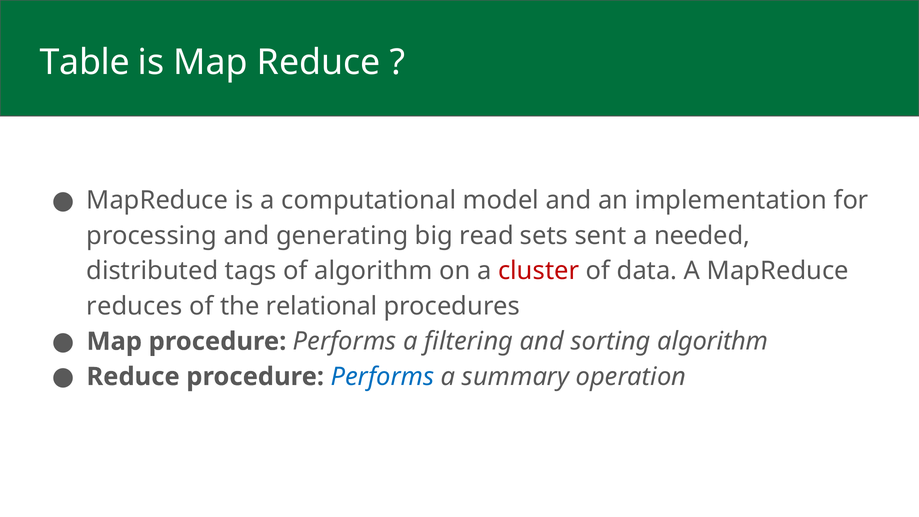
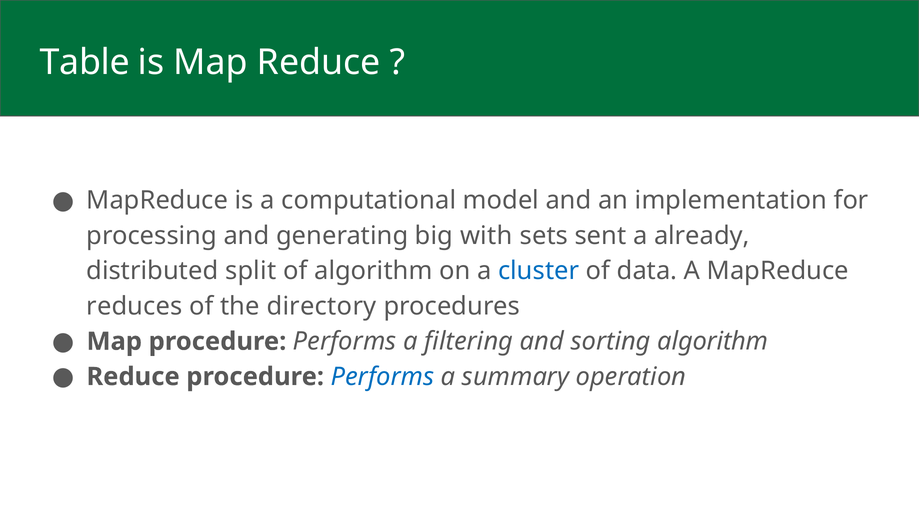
read: read -> with (486, 236)
needed: needed -> already (702, 236)
tags: tags -> split (251, 271)
cluster colour: red -> blue (539, 271)
relational: relational -> directory (321, 306)
